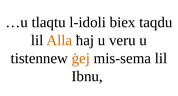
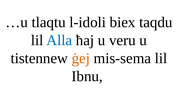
Alla colour: orange -> blue (59, 40)
